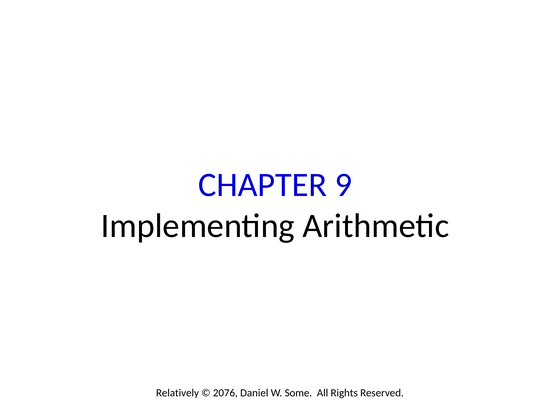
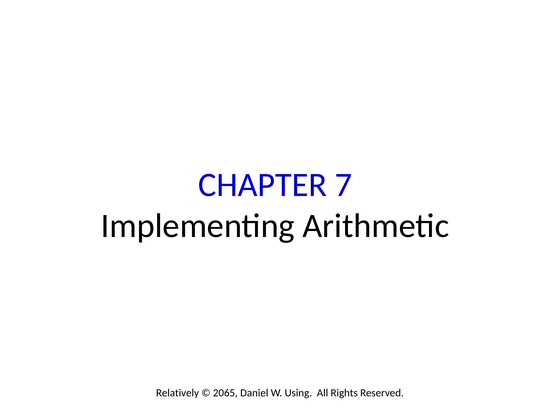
9: 9 -> 7 (343, 185)
2076: 2076 -> 2065 (225, 393)
Some: Some -> Using (298, 393)
